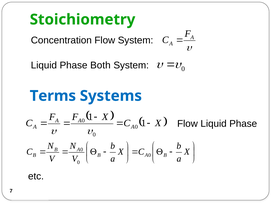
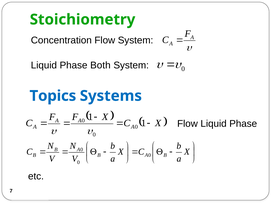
Terms: Terms -> Topics (53, 96)
